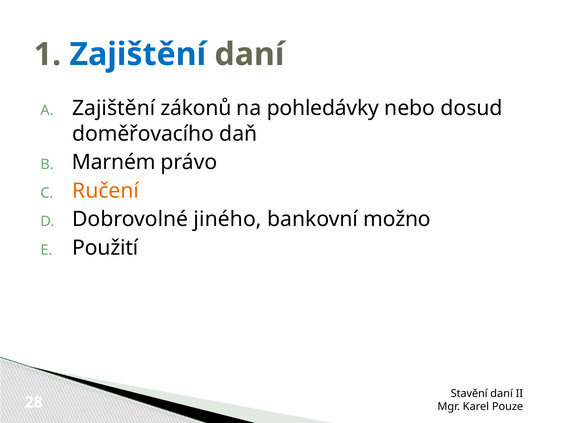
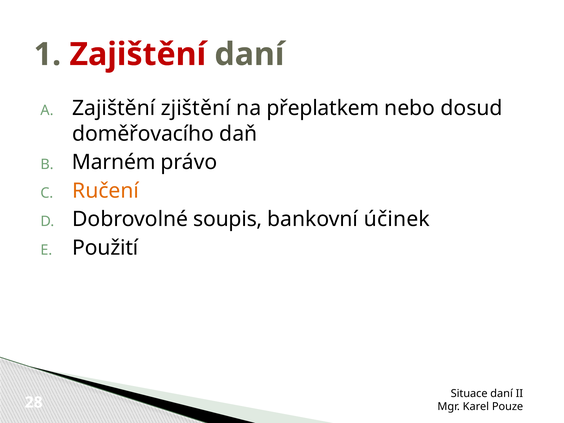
Zajištění colour: blue -> red (138, 54)
zákonů: zákonů -> zjištění (196, 108)
pohledávky: pohledávky -> přeplatkem (323, 108)
jiného: jiného -> soupis (228, 219)
možno: možno -> účinek (397, 219)
Stavění: Stavění -> Situace (469, 393)
